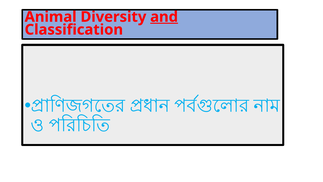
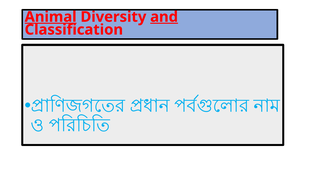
Animal underline: none -> present (51, 17)
